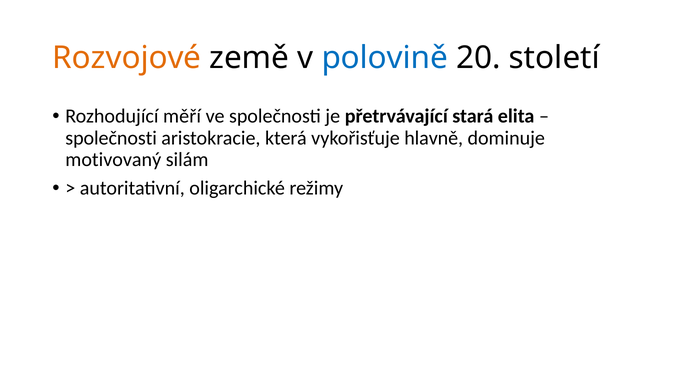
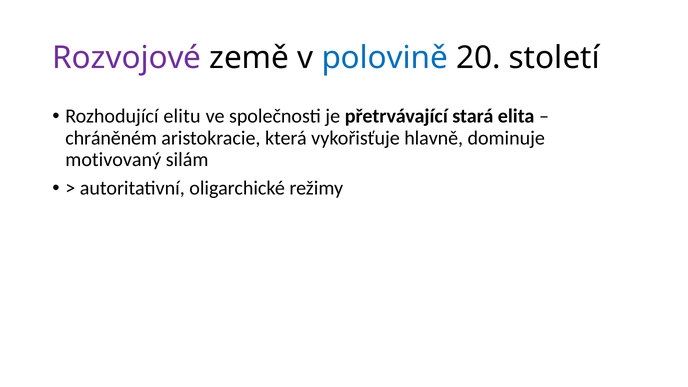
Rozvojové colour: orange -> purple (127, 58)
měří: měří -> elitu (182, 116)
společnosti: společnosti -> chráněném (111, 138)
